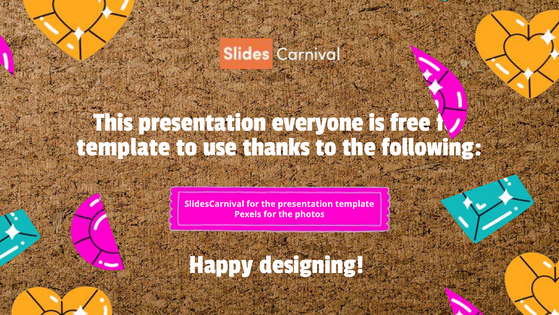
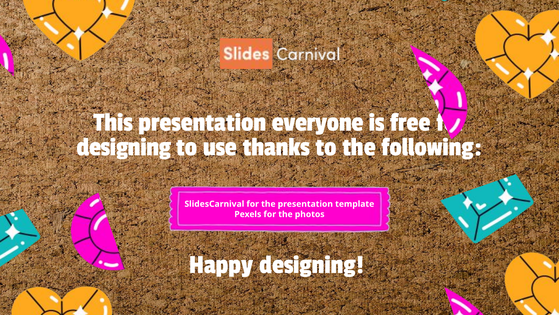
template: template -> designing (124, 146)
